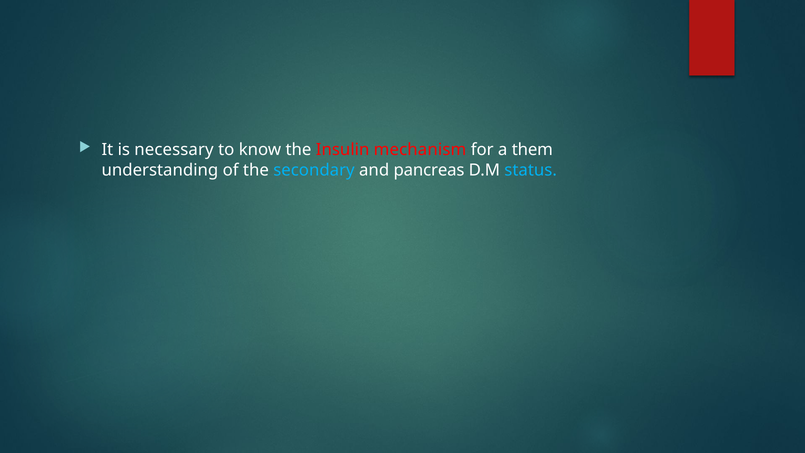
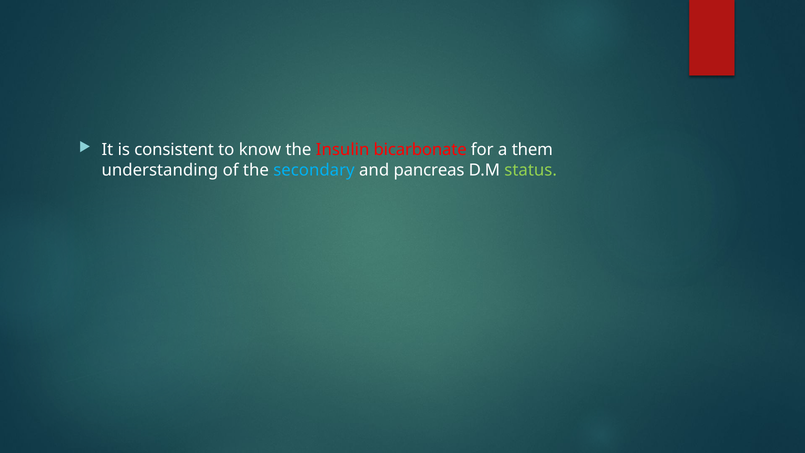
necessary: necessary -> consistent (174, 150)
mechanism: mechanism -> bicarbonate (420, 150)
status colour: light blue -> light green (531, 170)
